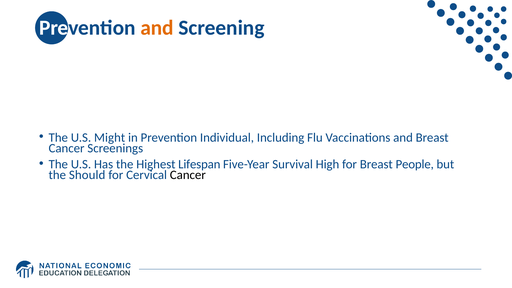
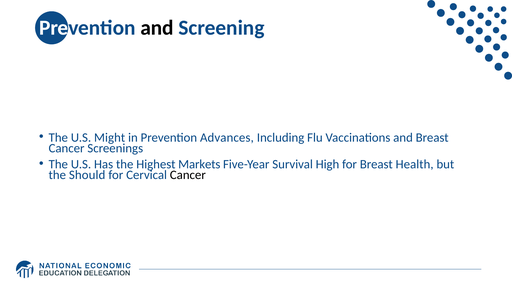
and colour: orange -> black (157, 28)
Individual: Individual -> Advances (227, 138)
Lifespan: Lifespan -> Markets (199, 164)
People: People -> Health (415, 164)
